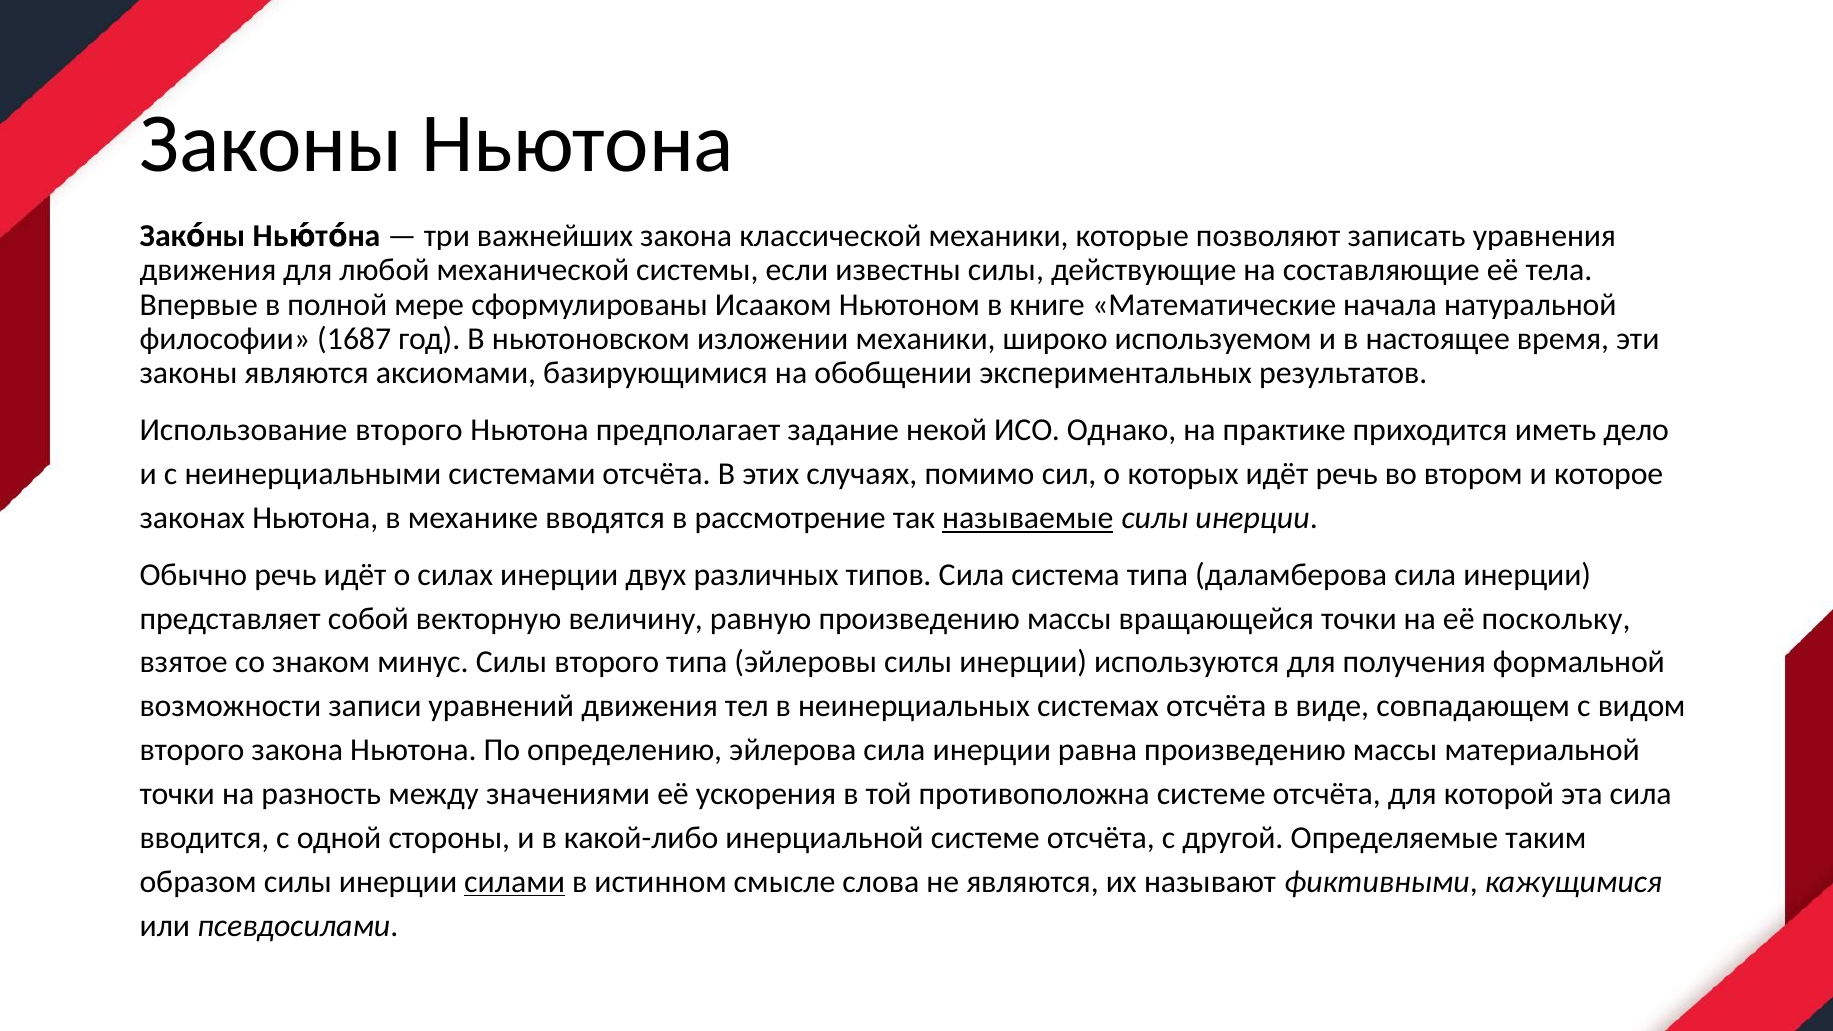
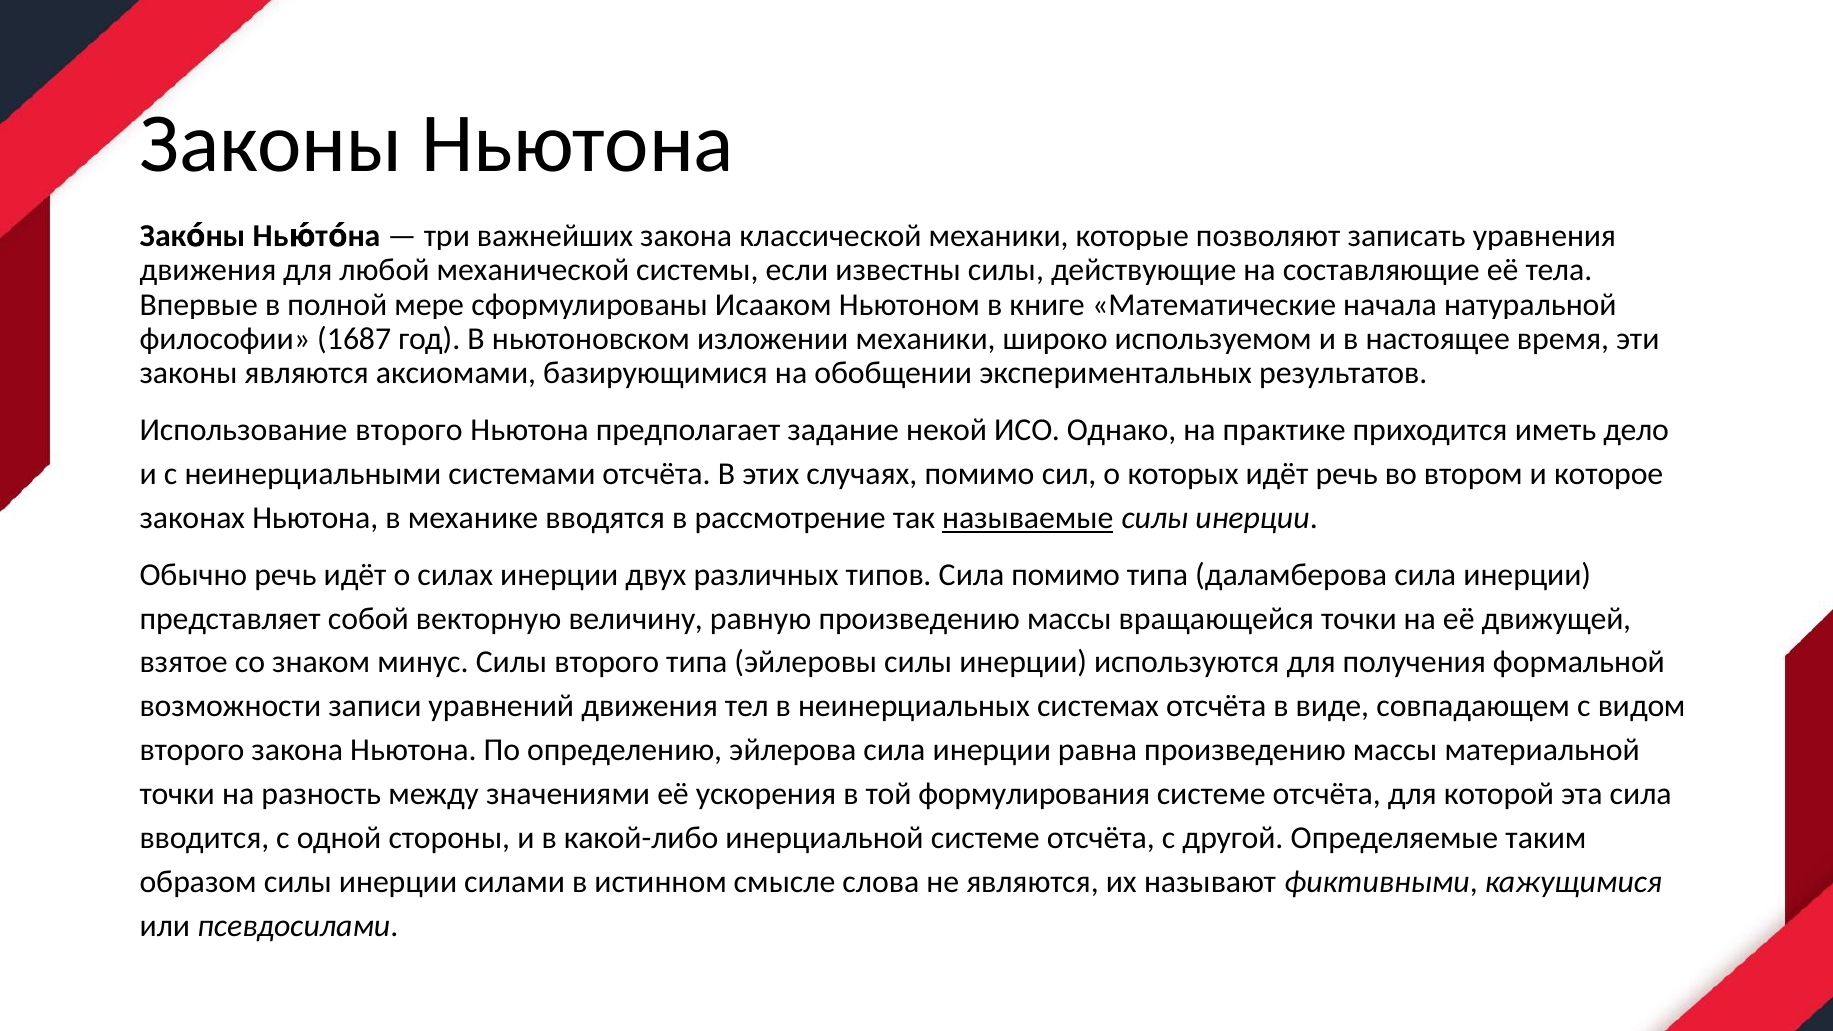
Сила система: система -> помимо (1066, 575)
поскольку: поскольку -> движущей (1556, 619)
противоположна: противоположна -> формулирования (1034, 794)
силами underline: present -> none (515, 882)
